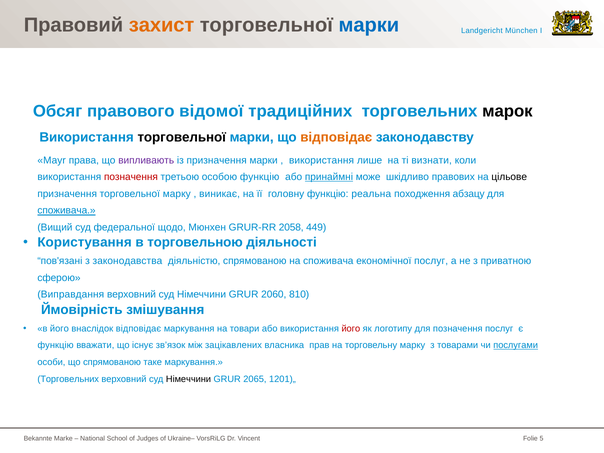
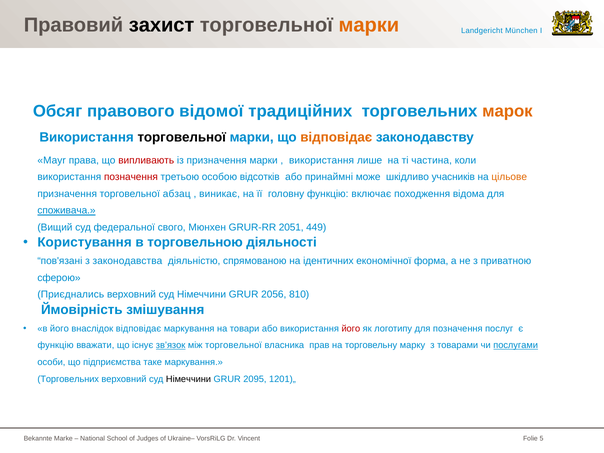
захист colour: orange -> black (162, 25)
марки colour: blue -> orange (369, 25)
марок colour: black -> orange (507, 111)
випливають colour: purple -> red (146, 160)
визнати: визнати -> частина (432, 160)
особою функцію: функцію -> відсотків (260, 177)
принаймні underline: present -> none (329, 177)
правових: правових -> учасників (453, 177)
цільове colour: black -> orange (509, 177)
торговельної марку: марку -> абзац (177, 194)
реальна: реальна -> включає (371, 194)
абзацу: абзацу -> відома (469, 194)
щодо: щодо -> свого (172, 227)
2058: 2058 -> 2051 (291, 227)
на споживача: споживача -> ідентичних (328, 261)
економічної послуг: послуг -> форма (431, 261)
Виправдання: Виправдання -> Приєднались (71, 295)
2060: 2060 -> 2056 (274, 295)
зв’язок underline: none -> present (171, 345)
між зацікавлених: зацікавлених -> торговельної (234, 345)
що спрямованою: спрямованою -> підприємства (112, 362)
2065: 2065 -> 2095 (255, 379)
